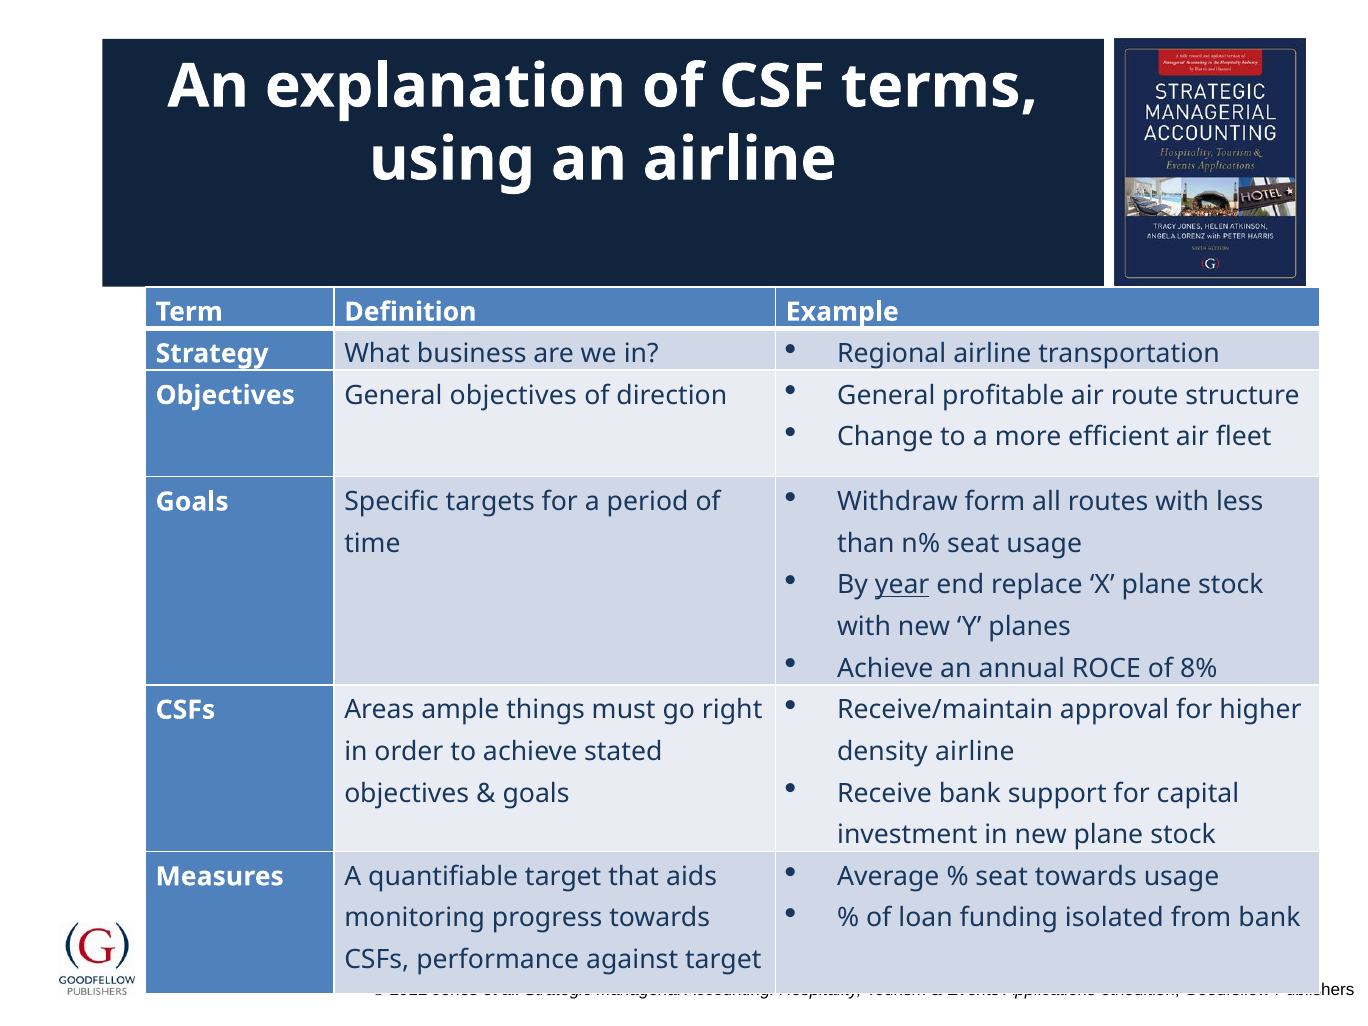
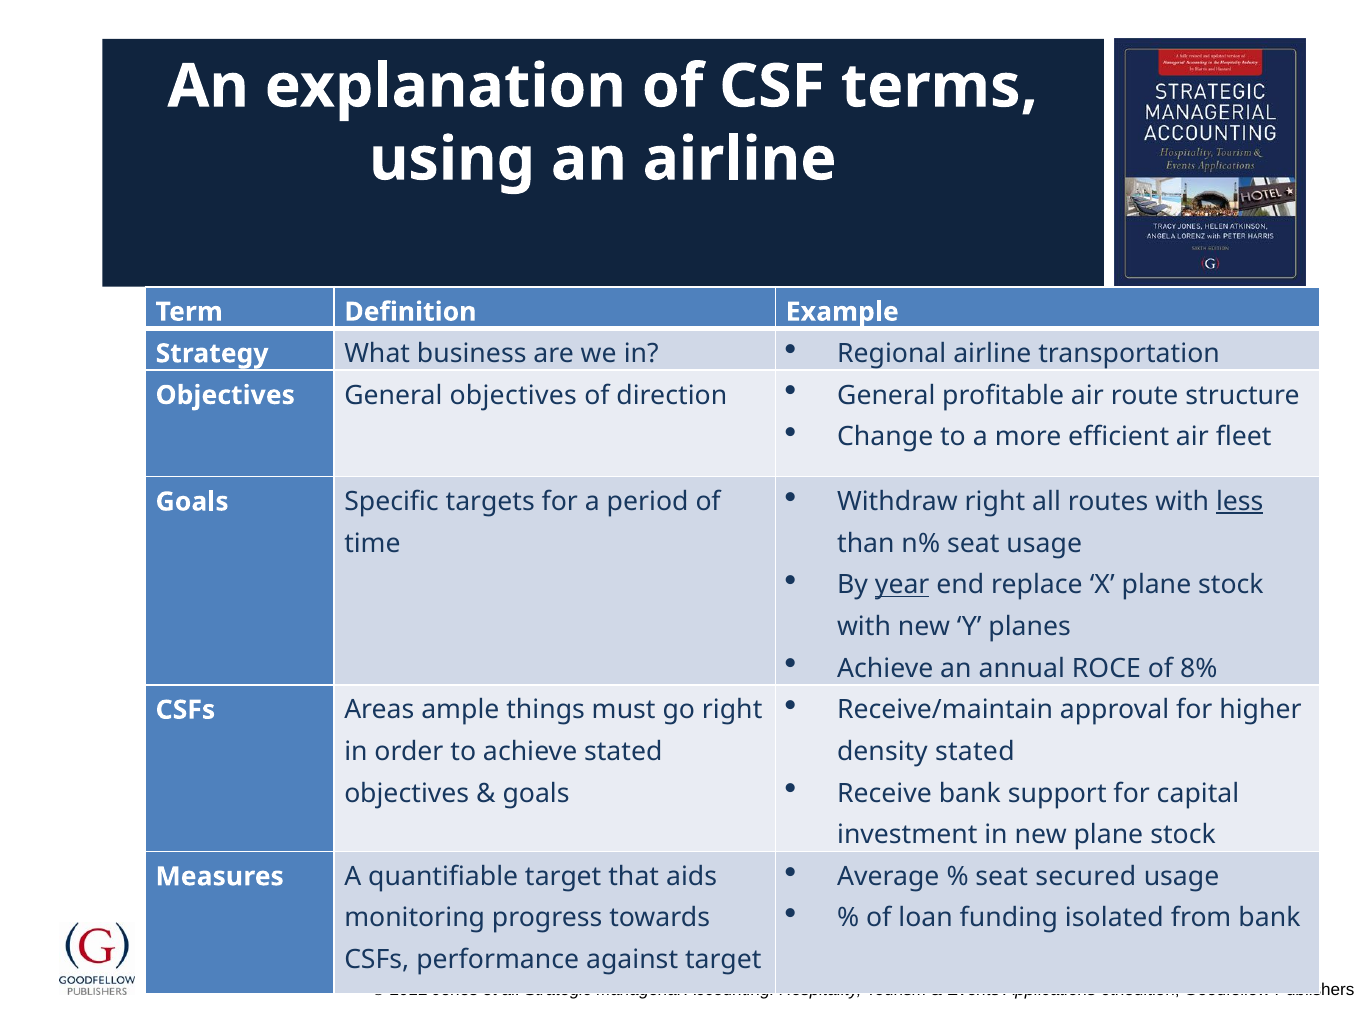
Withdraw form: form -> right (995, 502)
less underline: none -> present (1240, 502)
density airline: airline -> stated (975, 752)
seat towards: towards -> secured (1086, 877)
